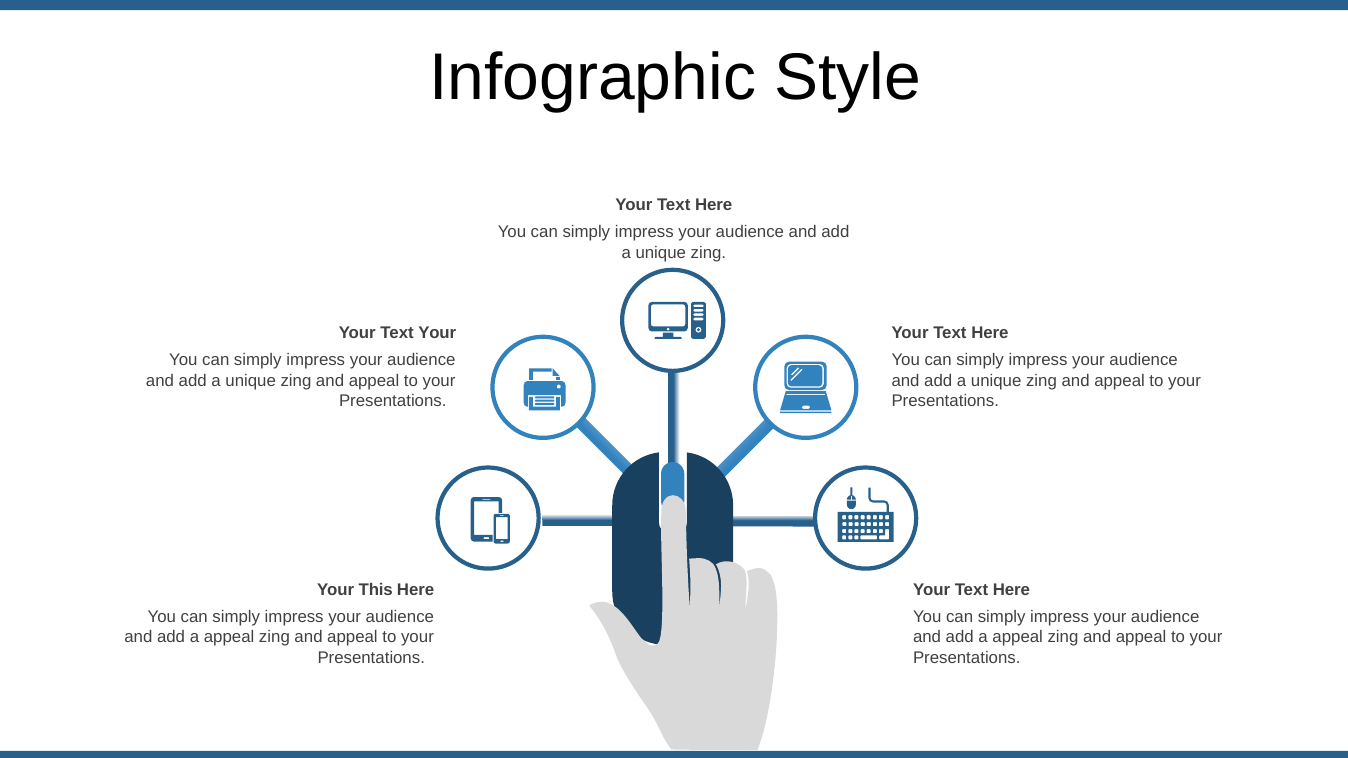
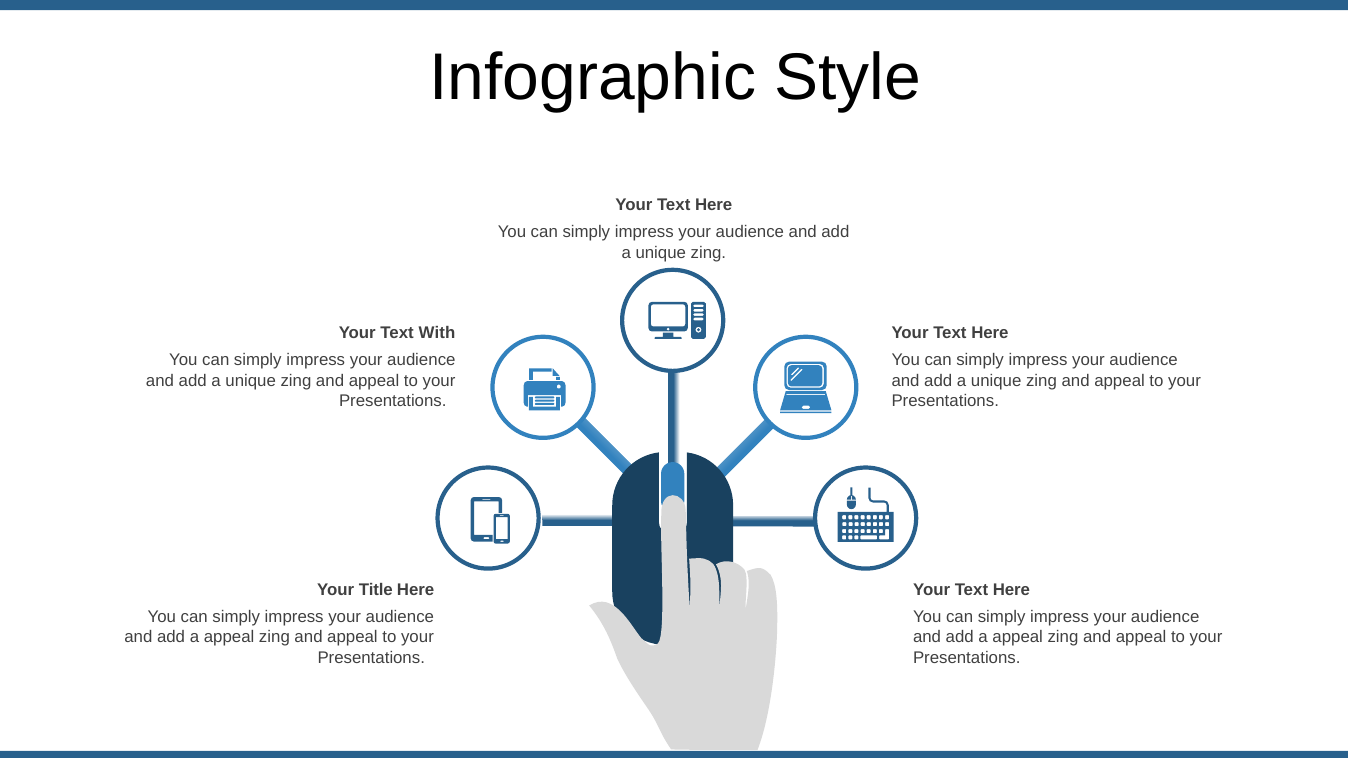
Text Your: Your -> With (437, 333)
This: This -> Title (376, 590)
